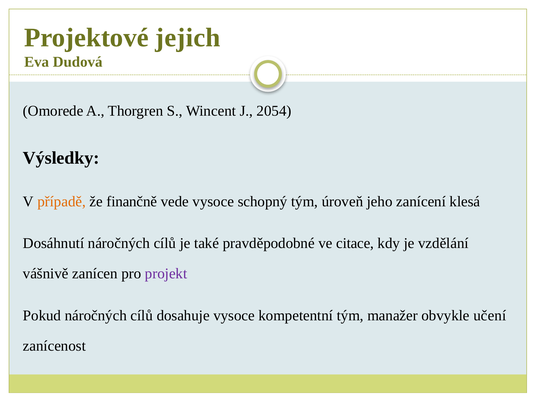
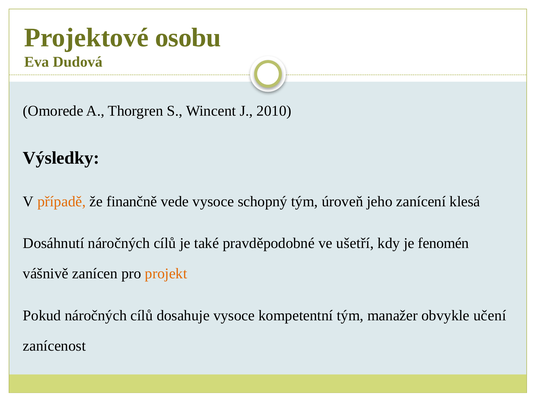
jejich: jejich -> osobu (188, 38)
2054: 2054 -> 2010 (274, 111)
citace: citace -> ušetří (355, 243)
vzdělání: vzdělání -> fenomén (443, 243)
projekt colour: purple -> orange (166, 274)
